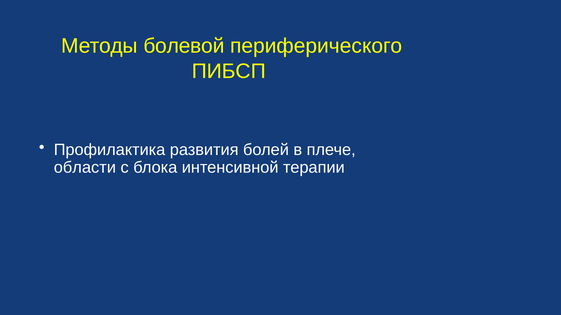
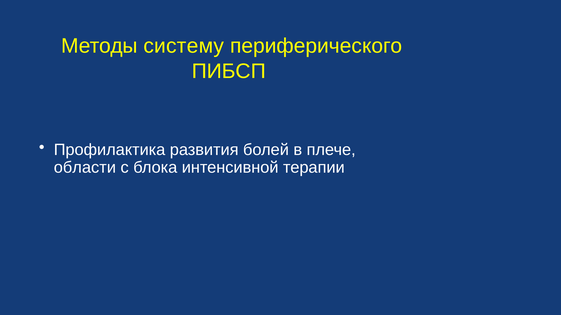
болевой: болевой -> систему (184, 46)
